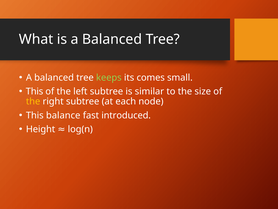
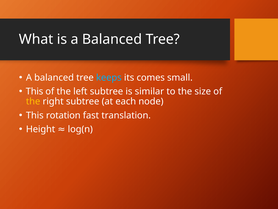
keeps colour: light green -> light blue (109, 77)
balance: balance -> rotation (63, 115)
introduced: introduced -> translation (126, 115)
